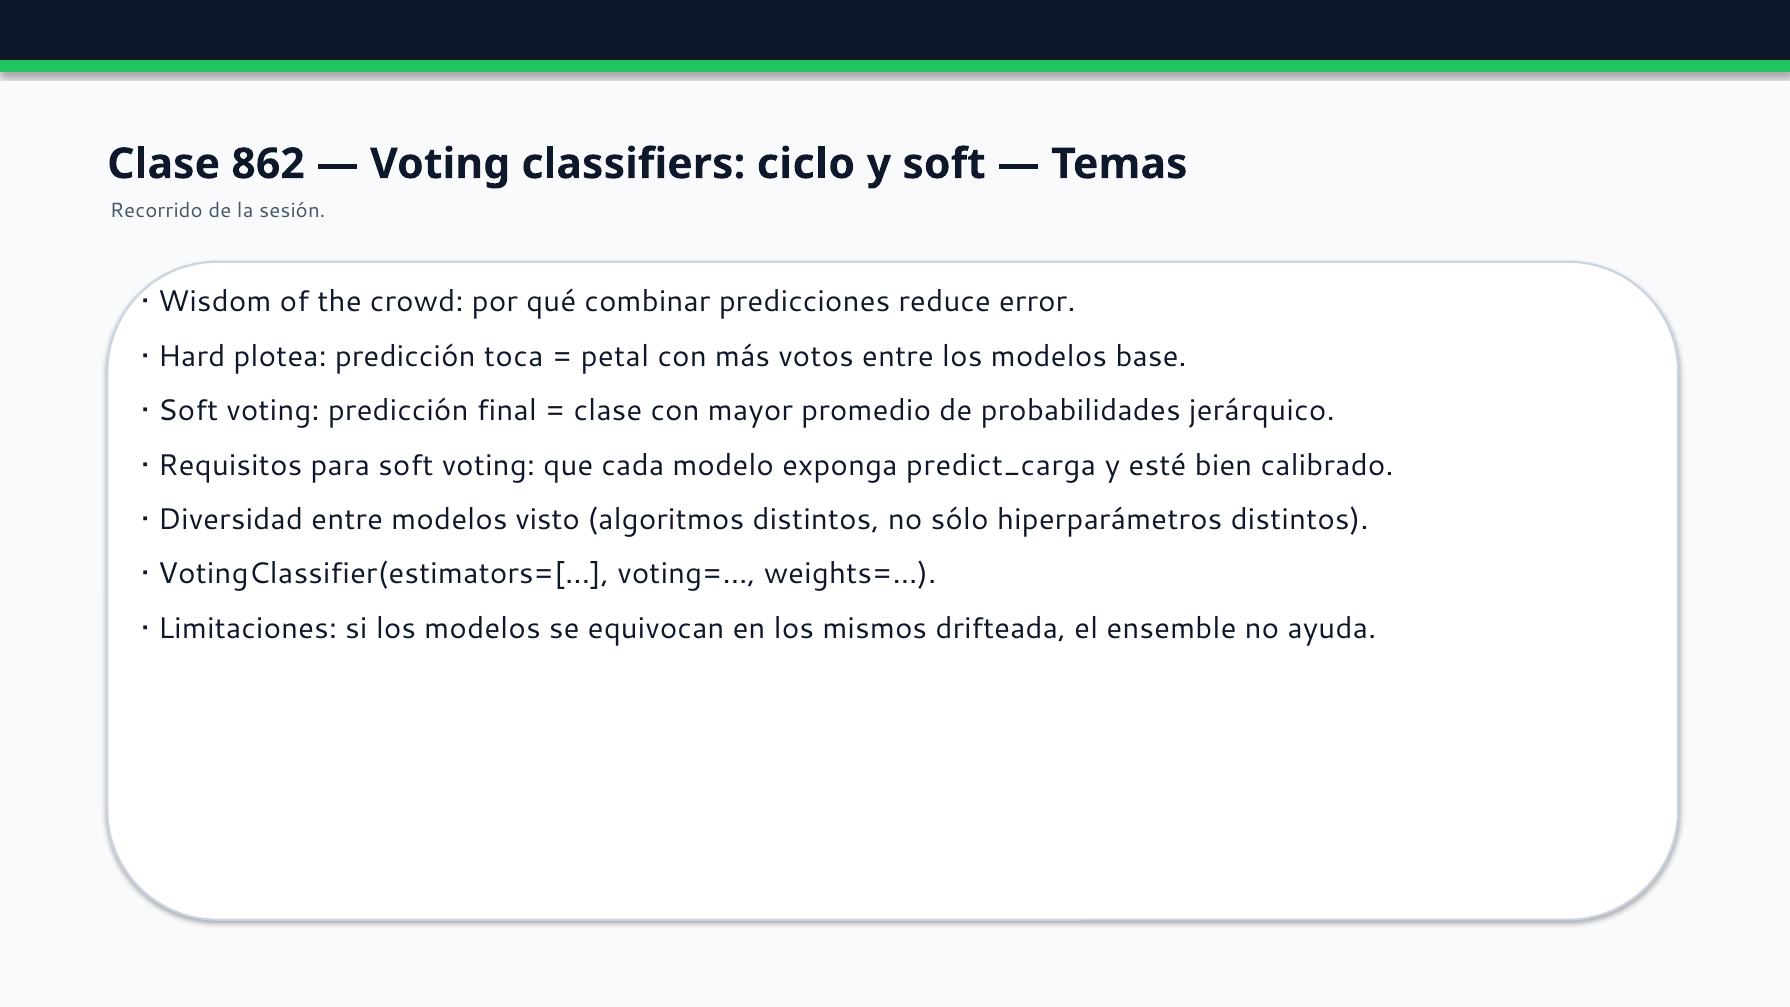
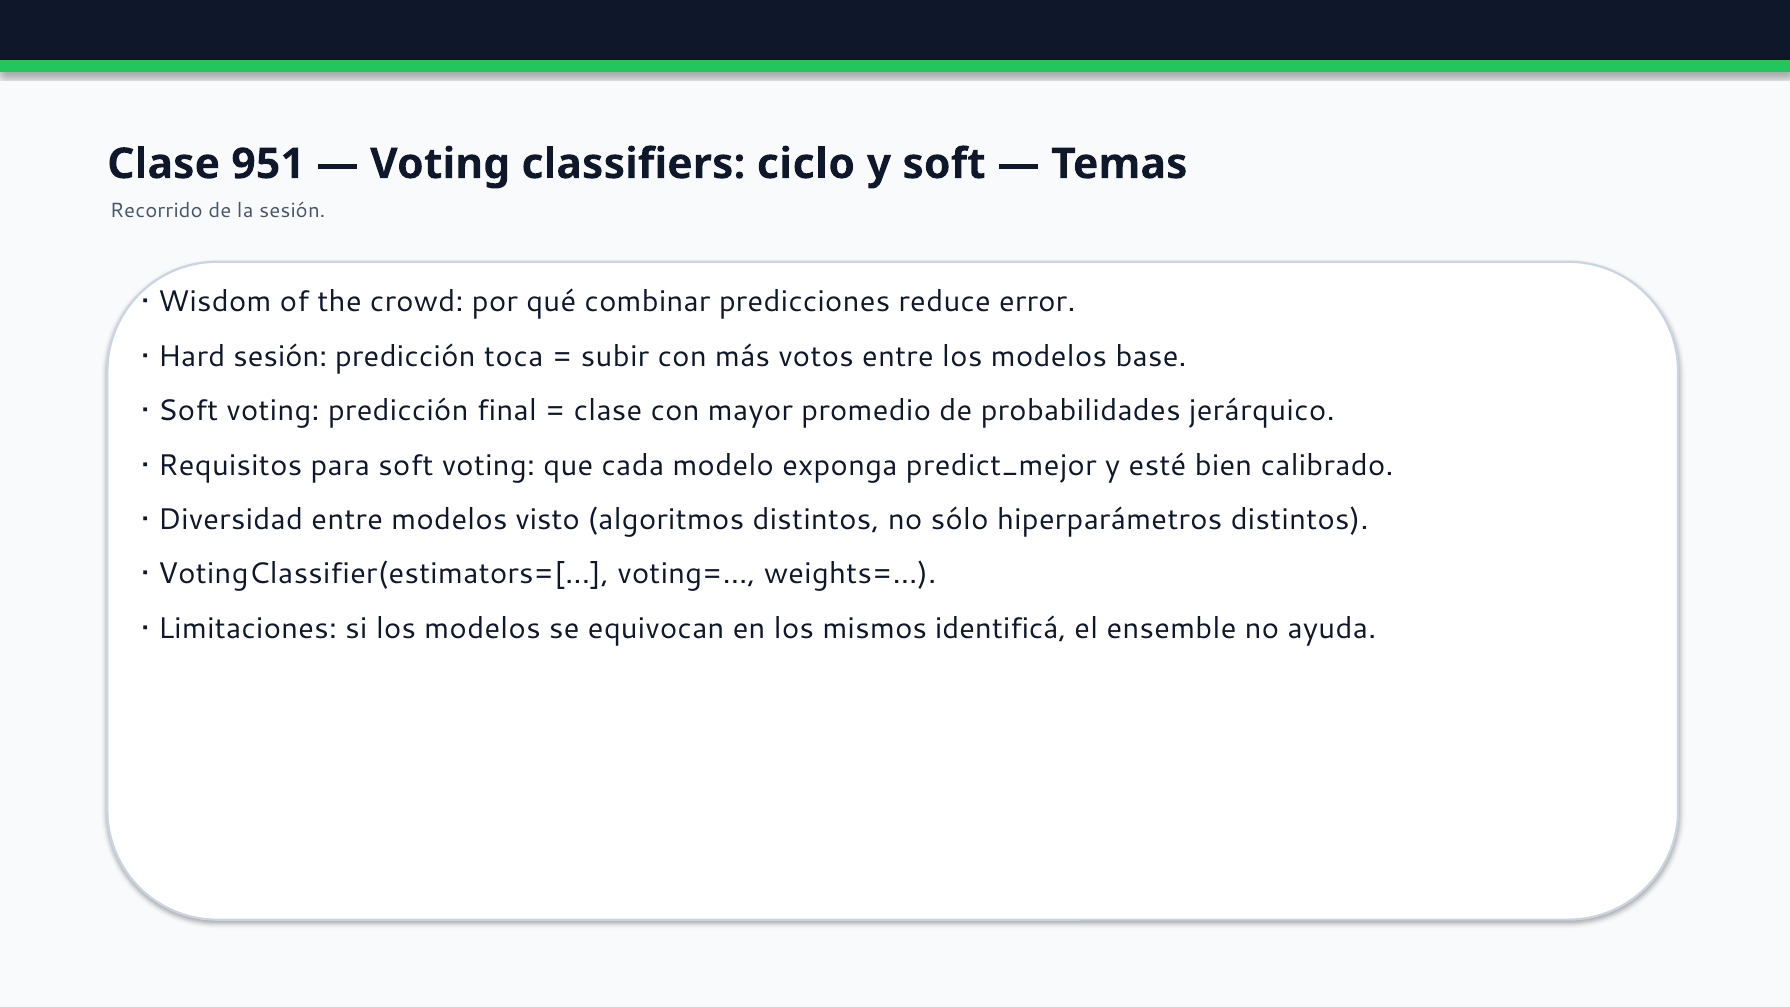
862: 862 -> 951 (268, 164)
Hard plotea: plotea -> sesión (280, 356)
petal: petal -> subir (615, 356)
predict_carga: predict_carga -> predict_mejor (1001, 465)
drifteada: drifteada -> identificá (1001, 628)
